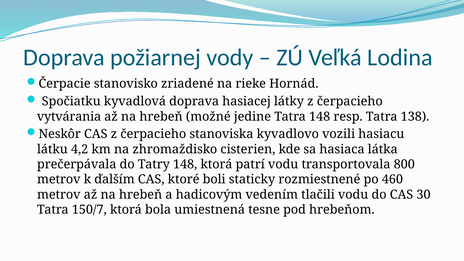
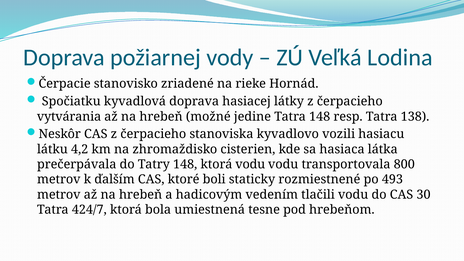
ktorá patrí: patrí -> vodu (250, 164)
460: 460 -> 493 (392, 179)
150/7: 150/7 -> 424/7 (89, 210)
